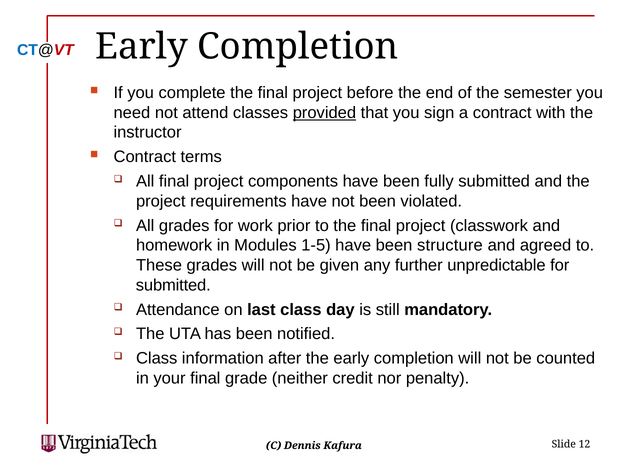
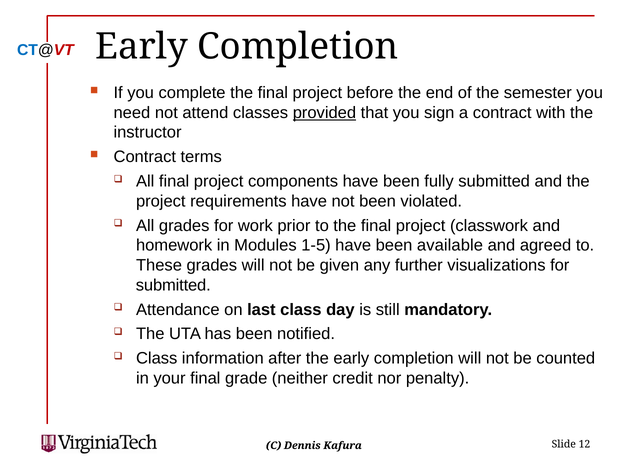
structure: structure -> available (450, 245)
unpredictable: unpredictable -> visualizations (496, 265)
